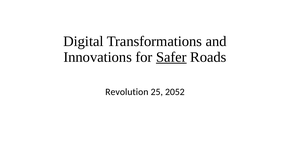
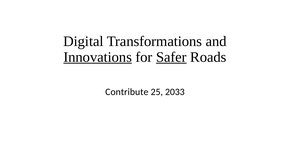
Innovations underline: none -> present (98, 57)
Revolution: Revolution -> Contribute (127, 92)
2052: 2052 -> 2033 (175, 92)
